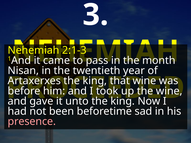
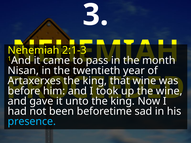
presence colour: pink -> light blue (32, 122)
